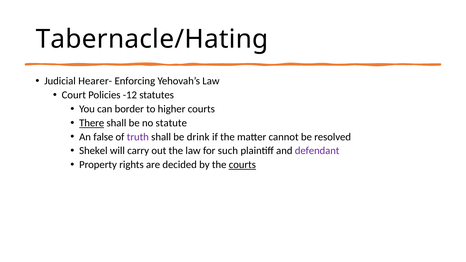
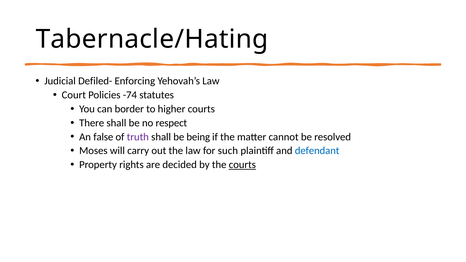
Hearer-: Hearer- -> Defiled- (95, 81)
-12: -12 -> -74 (130, 95)
There underline: present -> none (92, 123)
statute: statute -> respect (171, 123)
drink: drink -> being (198, 137)
Shekel: Shekel -> Moses (93, 151)
defendant colour: purple -> blue (317, 151)
